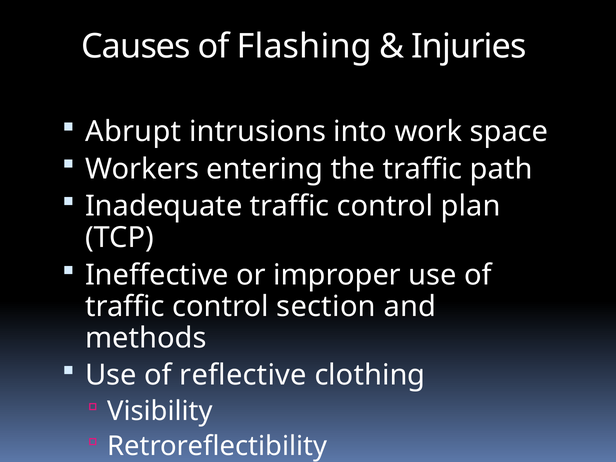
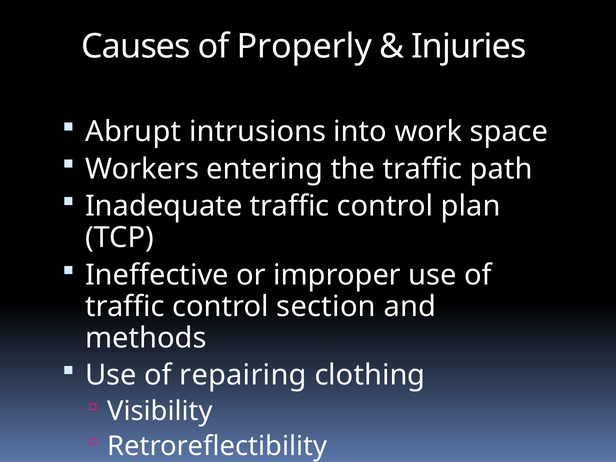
Flashing: Flashing -> Properly (304, 47)
reflective: reflective -> repairing (243, 375)
